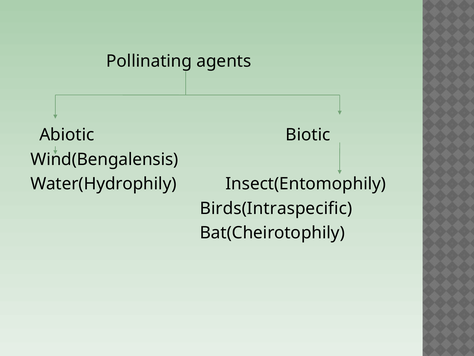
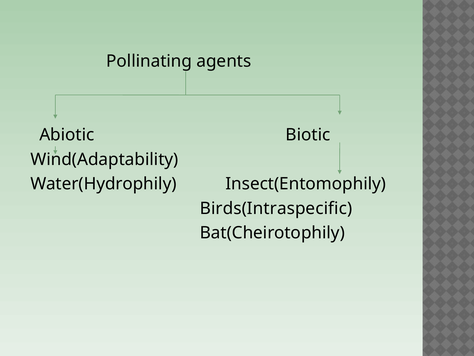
Wind(Bengalensis: Wind(Bengalensis -> Wind(Adaptability (104, 159)
